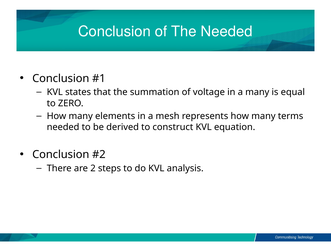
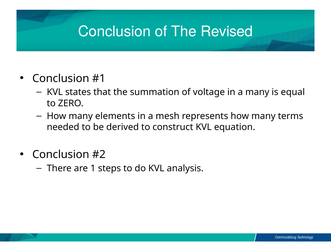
The Needed: Needed -> Revised (227, 32)
2: 2 -> 1 (93, 169)
